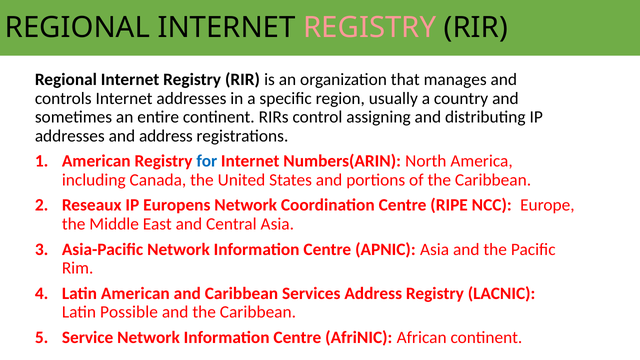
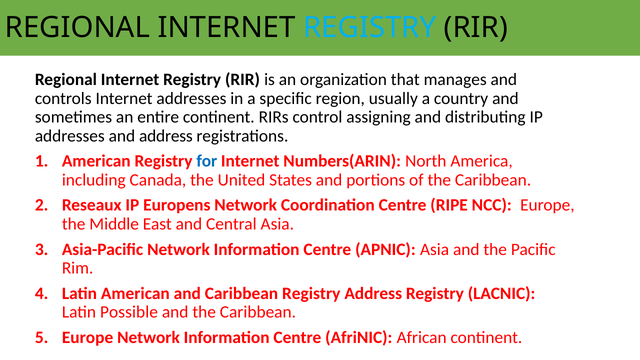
REGISTRY colour: pink -> light blue (370, 28)
Caribbean Services: Services -> Registry (311, 293)
Service: Service -> Europe (88, 338)
